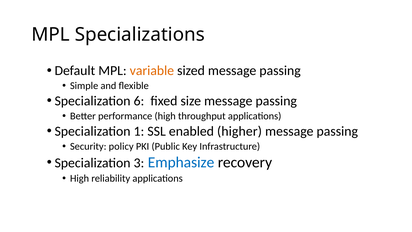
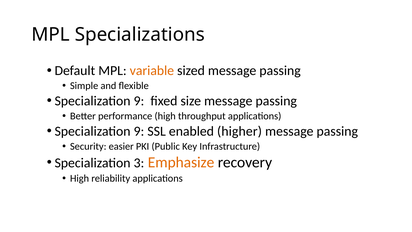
6: 6 -> 9 (139, 101)
1: 1 -> 9 (139, 131)
policy: policy -> easier (121, 146)
Emphasize colour: blue -> orange (181, 162)
